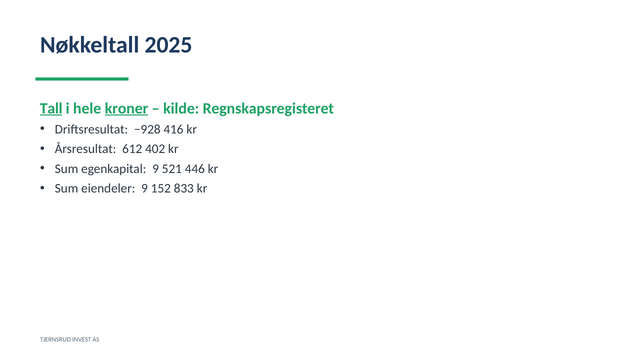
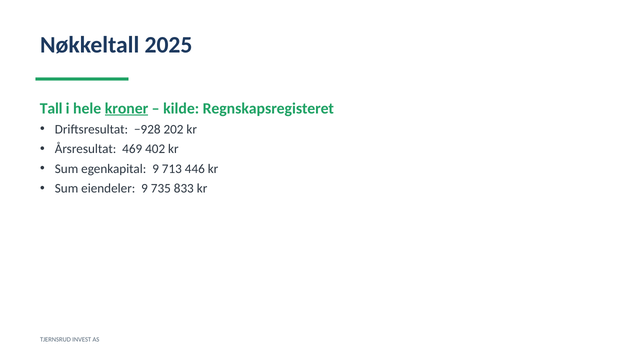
Tall underline: present -> none (51, 108)
416: 416 -> 202 (174, 130)
612: 612 -> 469 (132, 149)
521: 521 -> 713 (172, 169)
152: 152 -> 735 (161, 189)
